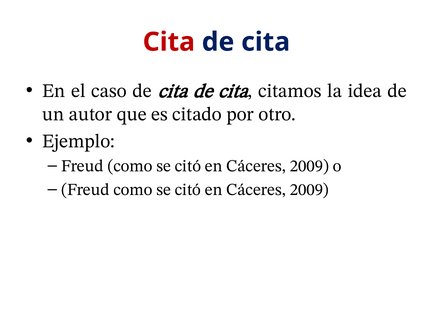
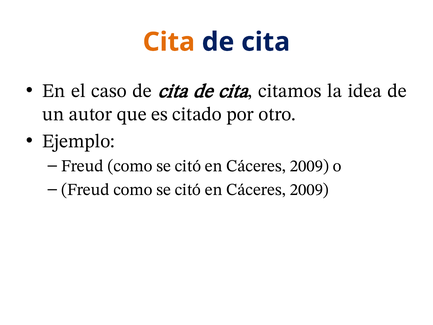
Cita colour: red -> orange (169, 42)
